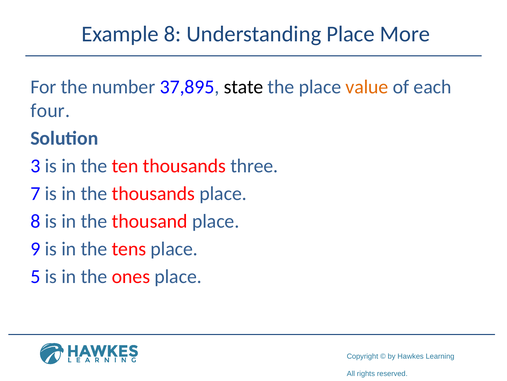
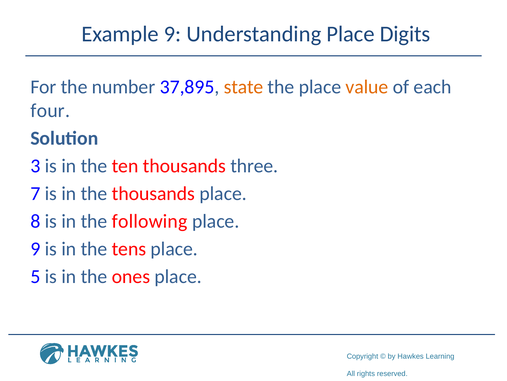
Example 8: 8 -> 9 (173, 34)
More: More -> Digits (405, 34)
state colour: black -> orange (244, 87)
thousand: thousand -> following (150, 221)
